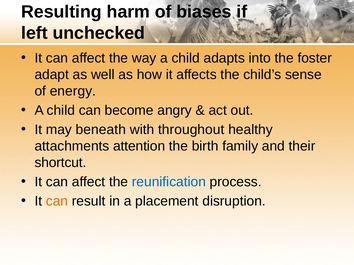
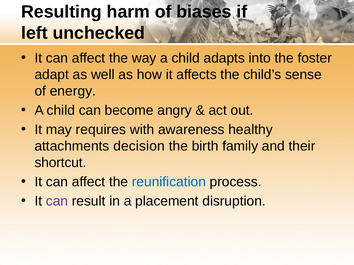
beneath: beneath -> requires (101, 130)
throughout: throughout -> awareness (191, 130)
attention: attention -> decision (139, 146)
can colour: orange -> purple (57, 201)
